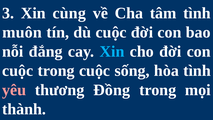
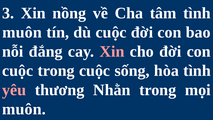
cùng: cùng -> nồng (69, 13)
Xin colour: light blue -> pink (112, 51)
Đồng: Đồng -> Nhằn (112, 90)
thành: thành -> muôn (24, 109)
